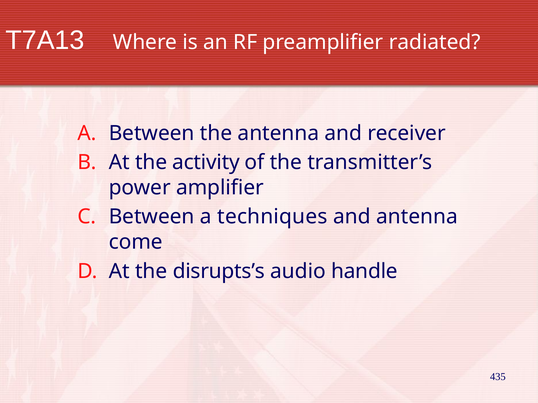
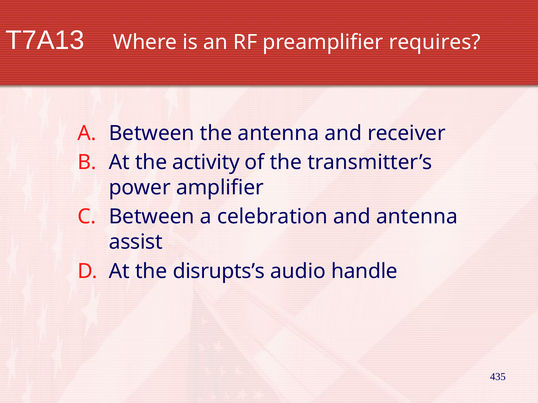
radiated: radiated -> requires (435, 42)
techniques: techniques -> celebration (272, 217)
come: come -> assist (136, 242)
